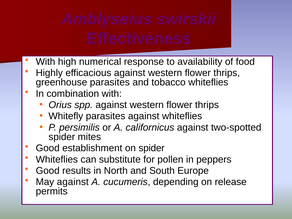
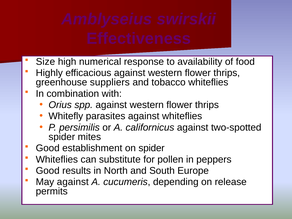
With: With -> Size (45, 62)
greenhouse parasites: parasites -> suppliers (110, 82)
